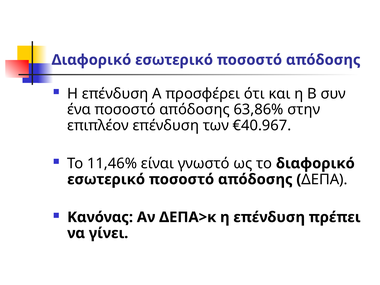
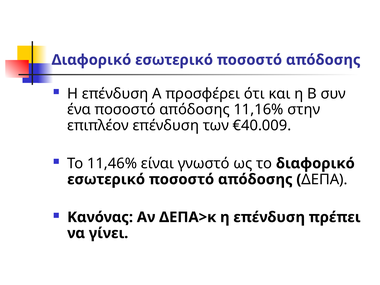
63,86%: 63,86% -> 11,16% (259, 110)
€40.967: €40.967 -> €40.009 (262, 126)
